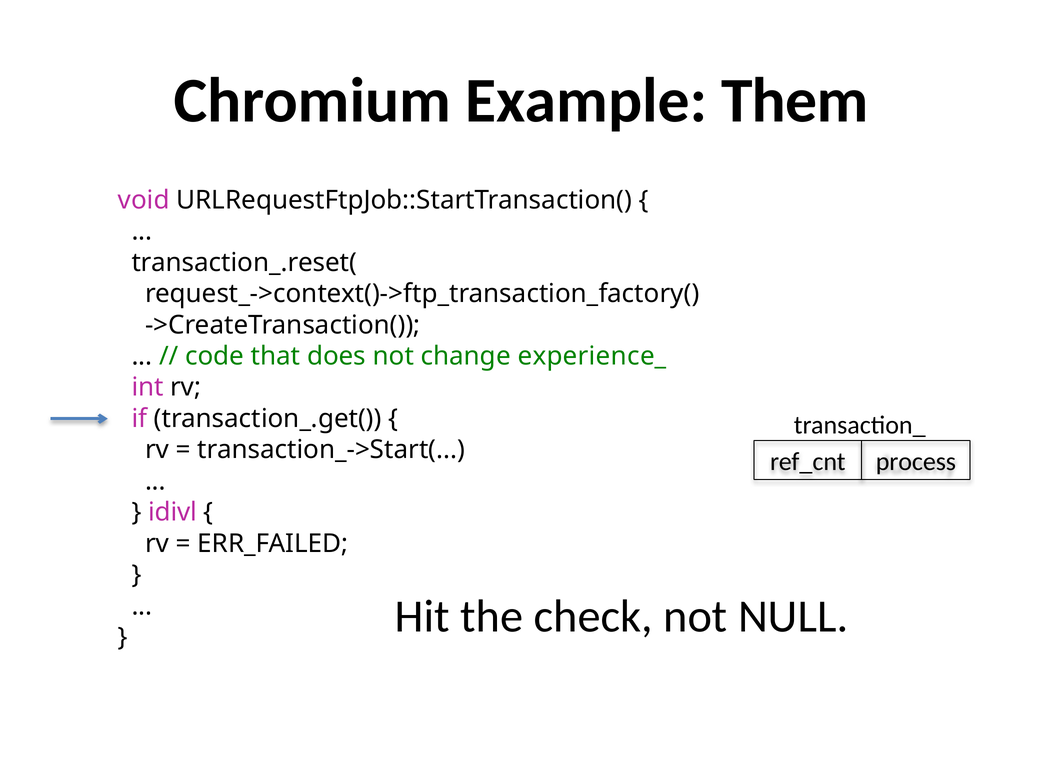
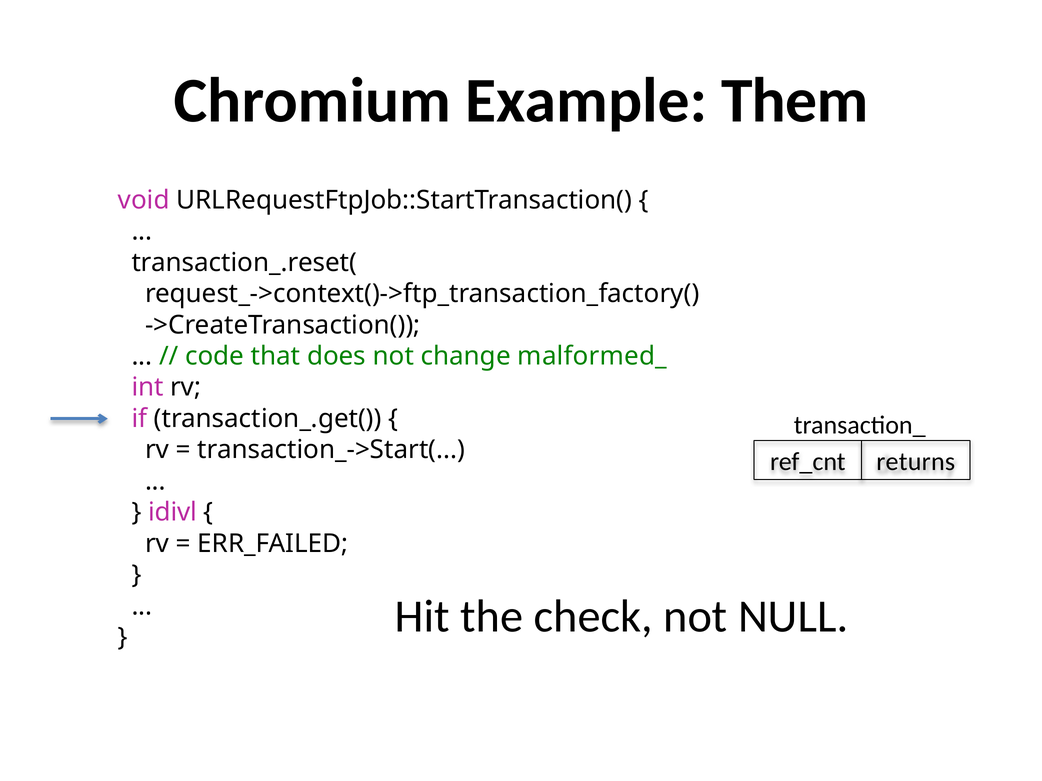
experience_: experience_ -> malformed_ (592, 356)
process: process -> returns (916, 462)
